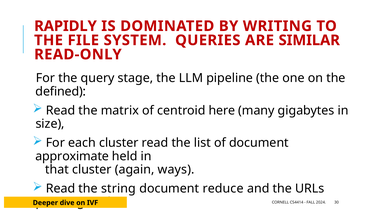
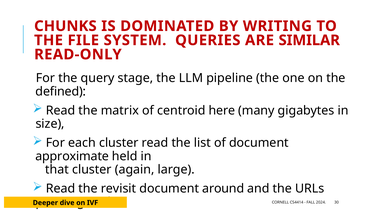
RAPIDLY: RAPIDLY -> CHUNKS (65, 26)
ways: ways -> large (176, 169)
string: string -> revisit (119, 188)
reduce: reduce -> around (223, 188)
